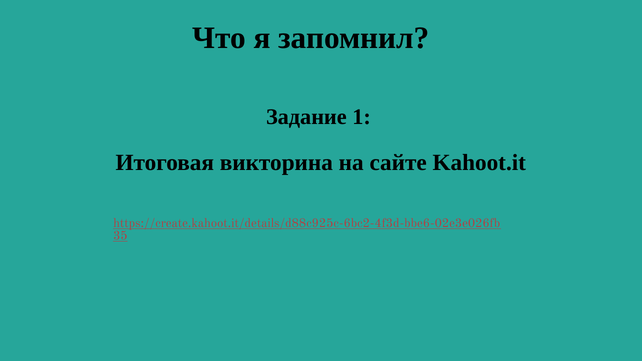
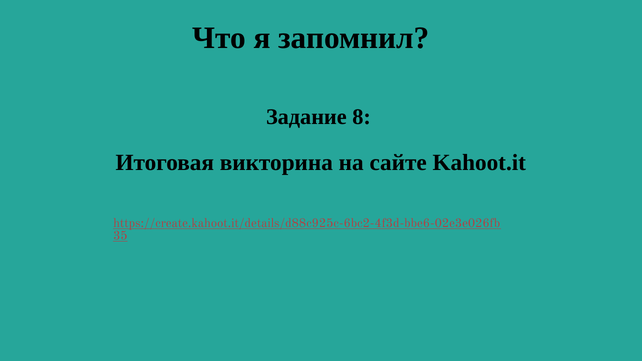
1: 1 -> 8 (362, 117)
